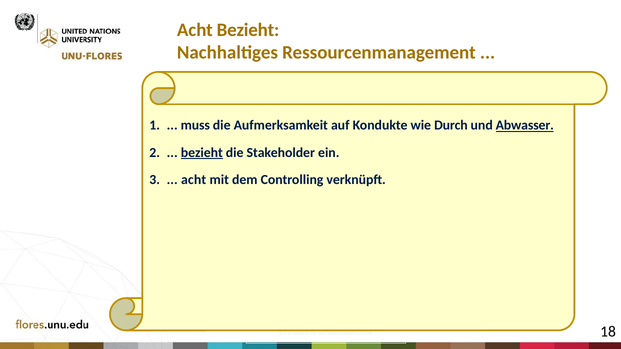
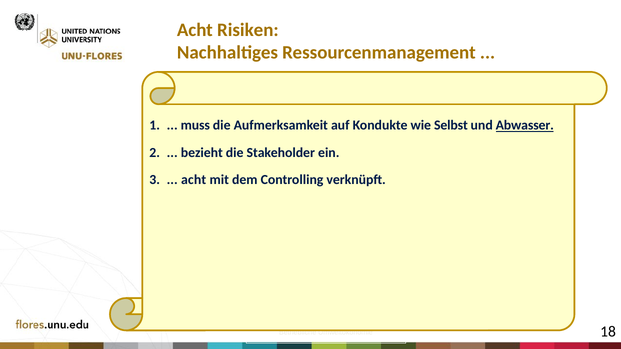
Acht Bezieht: Bezieht -> Risiken (248, 30)
Durch: Durch -> Selbst (451, 126)
bezieht underline: present -> none (202, 153)
